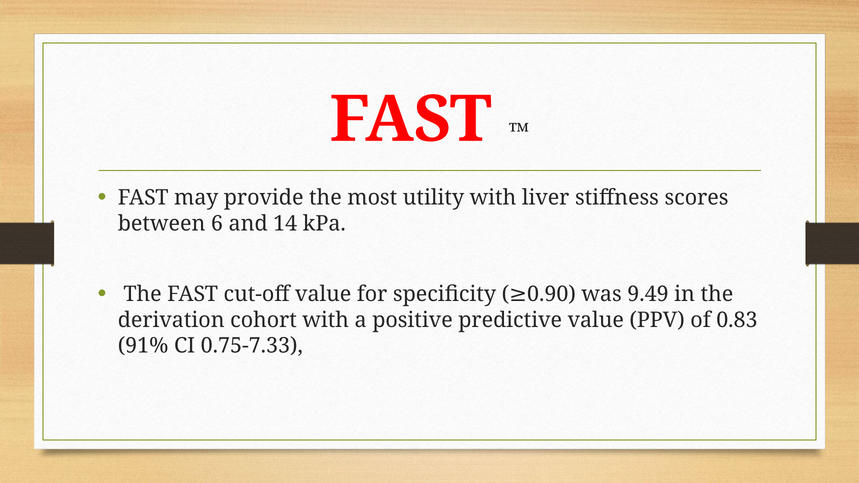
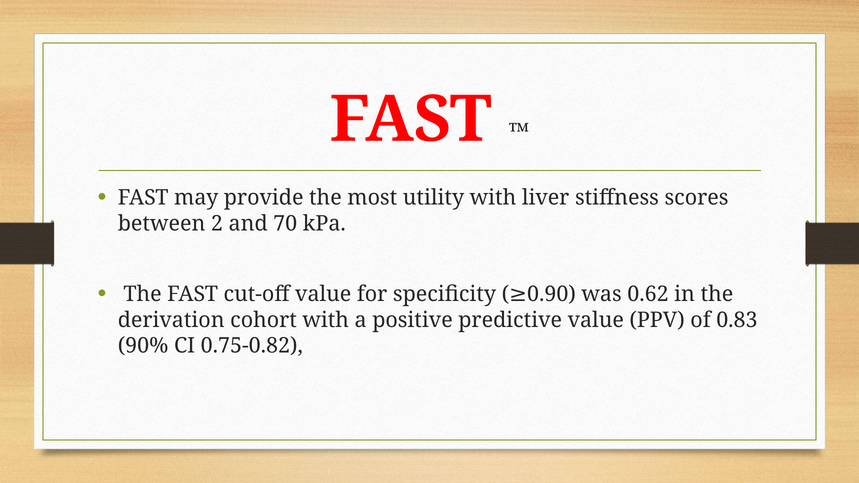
6: 6 -> 2 (217, 224)
14: 14 -> 70 (285, 224)
9.49: 9.49 -> 0.62 (648, 294)
91%: 91% -> 90% (143, 346)
0.75-7.33: 0.75-7.33 -> 0.75-0.82 (252, 346)
